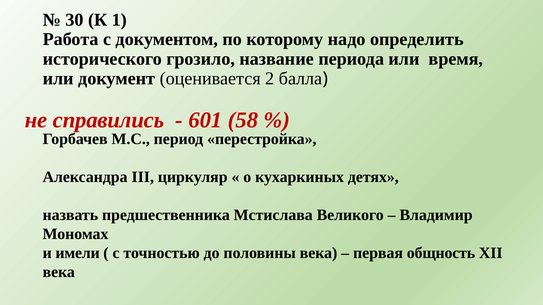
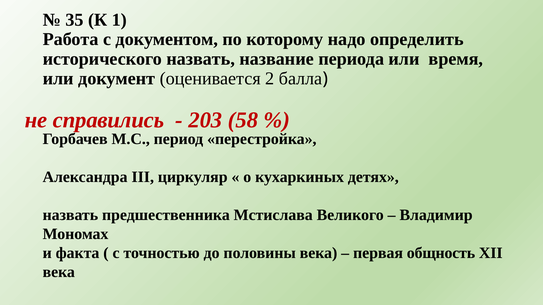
30: 30 -> 35 (74, 20)
исторического грозило: грозило -> назвать (201, 59)
601: 601 -> 203 (205, 120)
имели: имели -> факта (78, 253)
